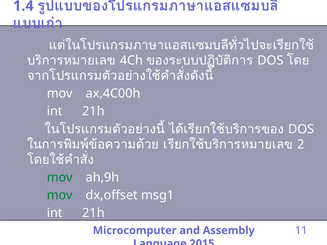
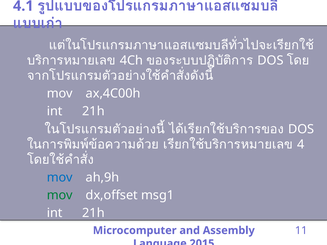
1.4: 1.4 -> 4.1 (23, 6)
2: 2 -> 4 (301, 144)
mov colour: green -> blue (60, 178)
